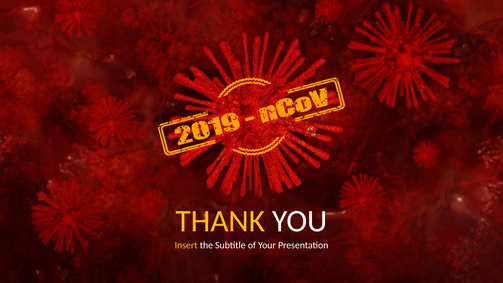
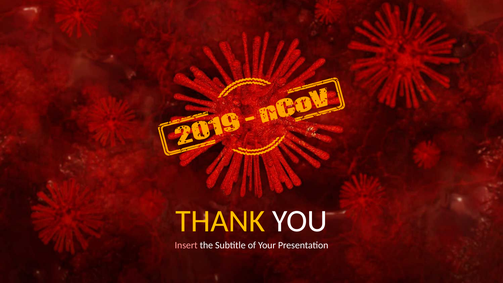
Insert colour: yellow -> pink (186, 245)
